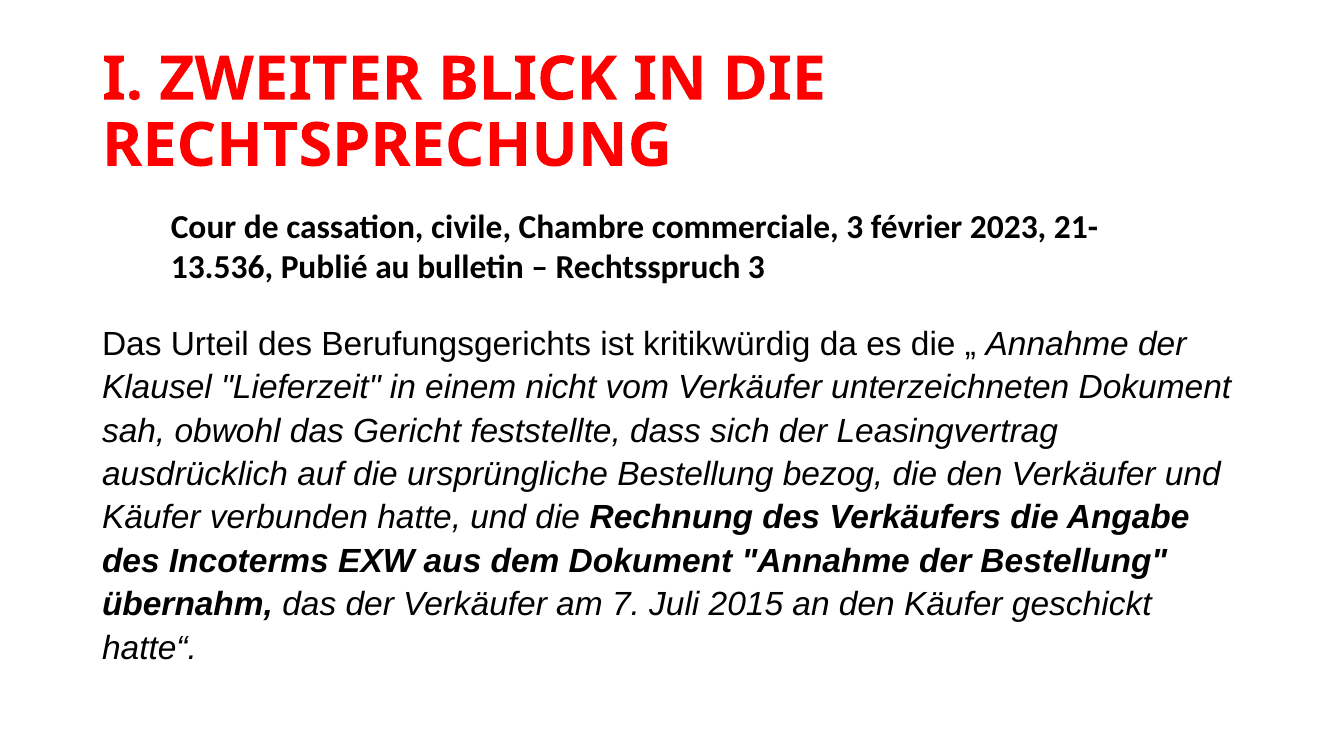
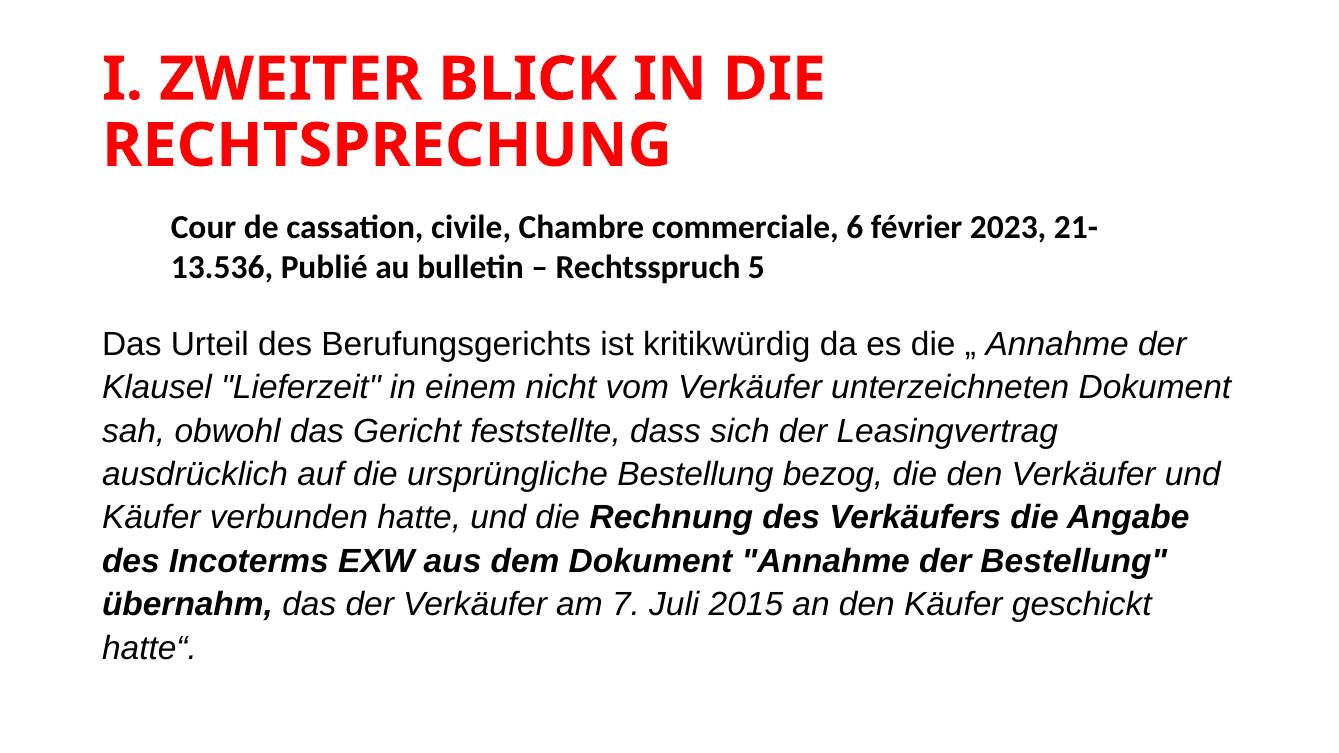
commerciale 3: 3 -> 6 (855, 228)
Rechtsspruch 3: 3 -> 5 (756, 268)
